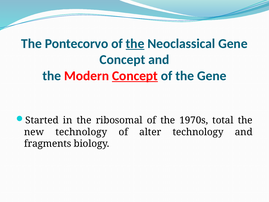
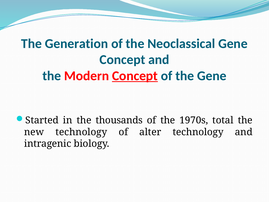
Pontecorvo: Pontecorvo -> Generation (77, 44)
the underline: present -> none (135, 44)
ribosomal: ribosomal -> thousands (119, 120)
fragments: fragments -> intragenic (48, 143)
